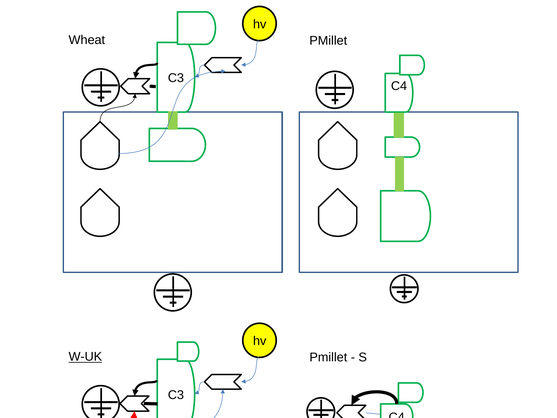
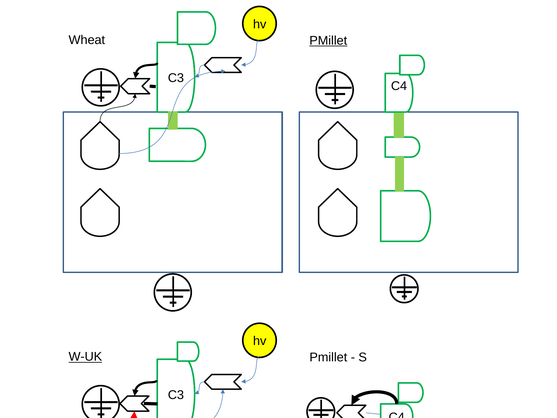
PMillet underline: none -> present (328, 40)
